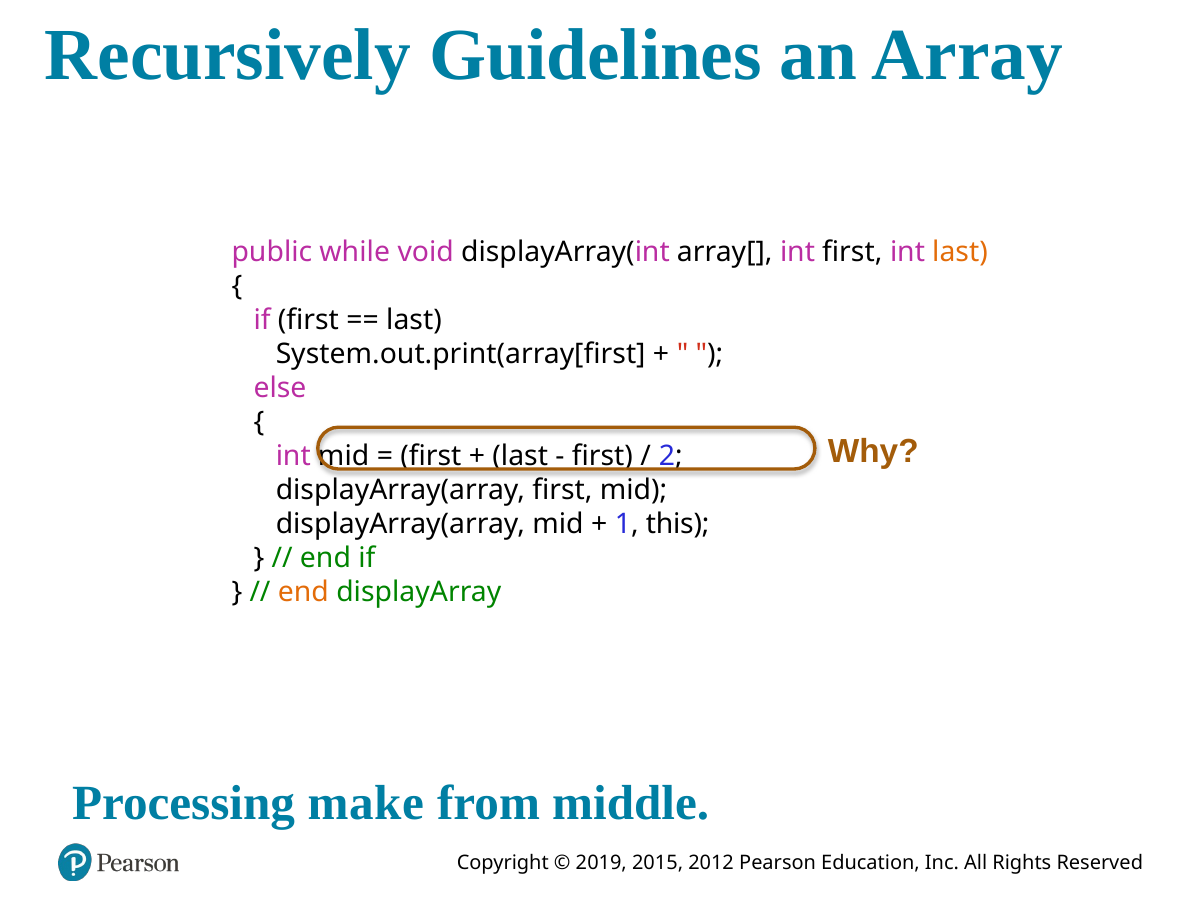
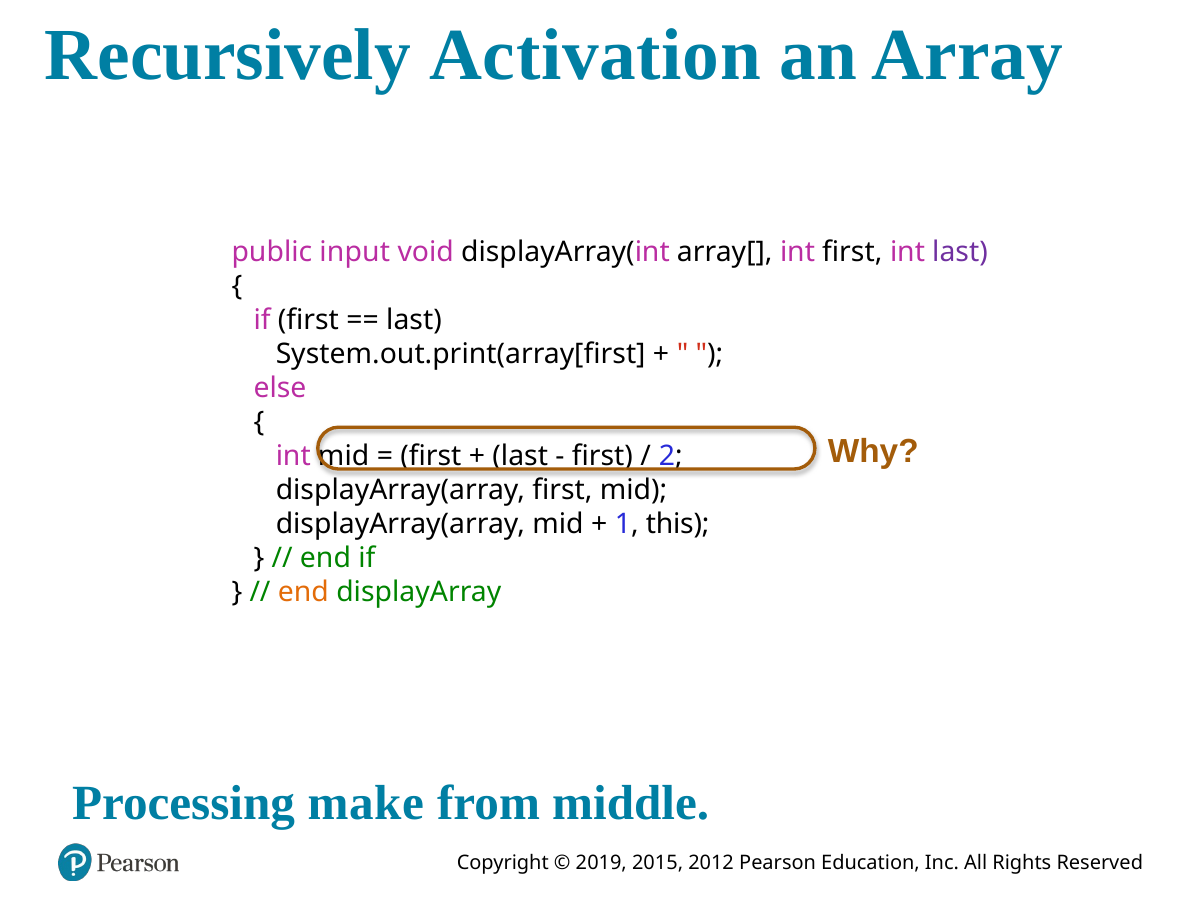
Guidelines: Guidelines -> Activation (595, 55)
while: while -> input (355, 252)
last colour: orange -> purple (960, 252)
